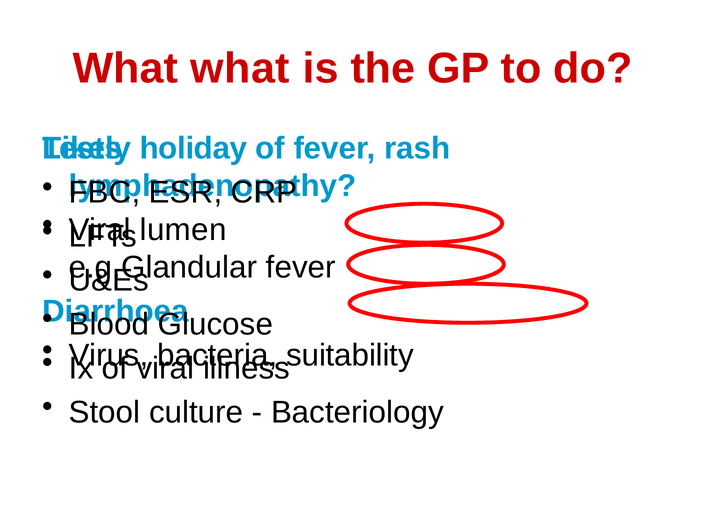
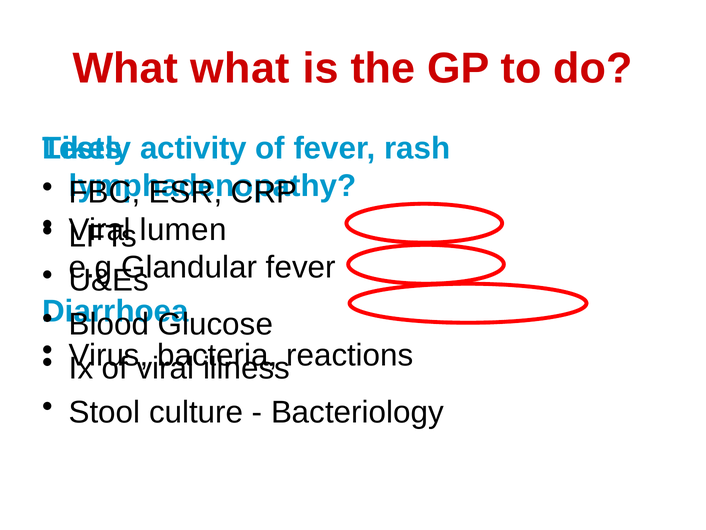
holiday: holiday -> activity (193, 148)
suitability: suitability -> reactions (350, 355)
